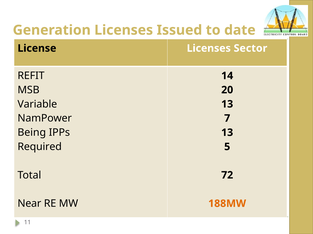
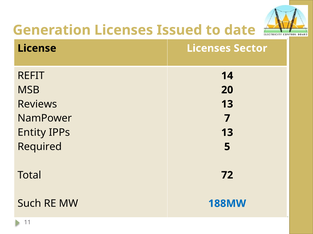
Variable: Variable -> Reviews (37, 104)
Being: Being -> Entity (32, 133)
Near: Near -> Such (29, 204)
188MW colour: orange -> blue (227, 204)
